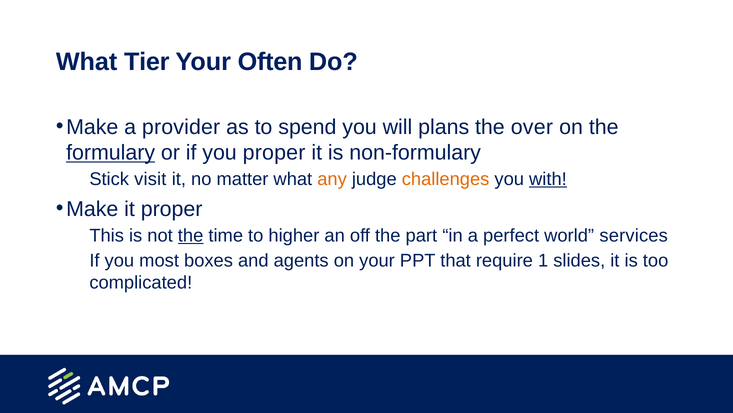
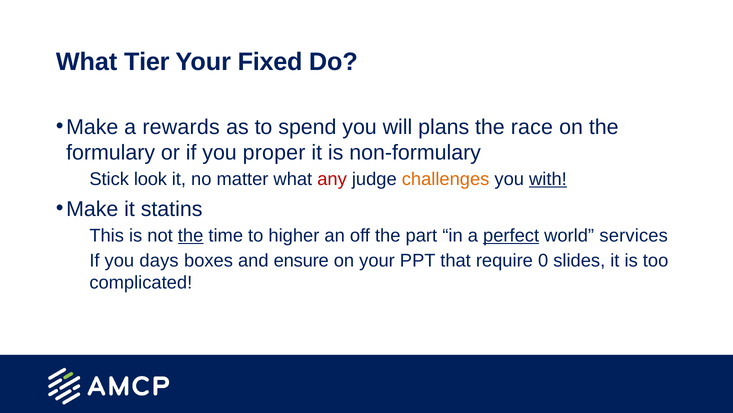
Often: Often -> Fixed (270, 62)
provider: provider -> rewards (181, 127)
over: over -> race (532, 127)
formulary underline: present -> none (111, 152)
visit: visit -> look (150, 179)
any colour: orange -> red (332, 179)
it proper: proper -> statins (172, 209)
perfect underline: none -> present (511, 235)
most: most -> days (159, 260)
agents: agents -> ensure (301, 260)
1: 1 -> 0 (543, 260)
